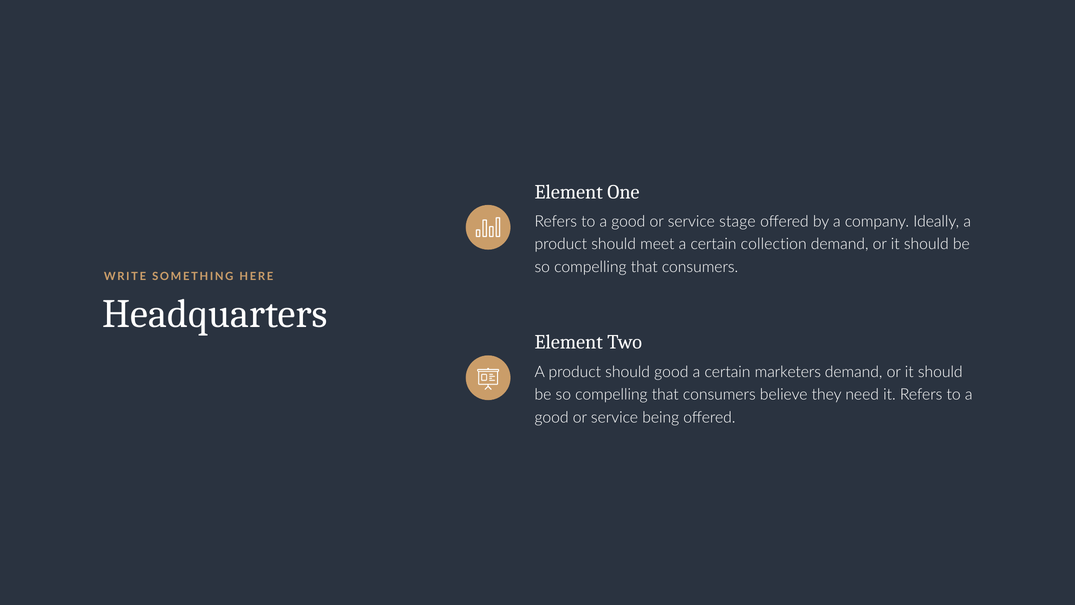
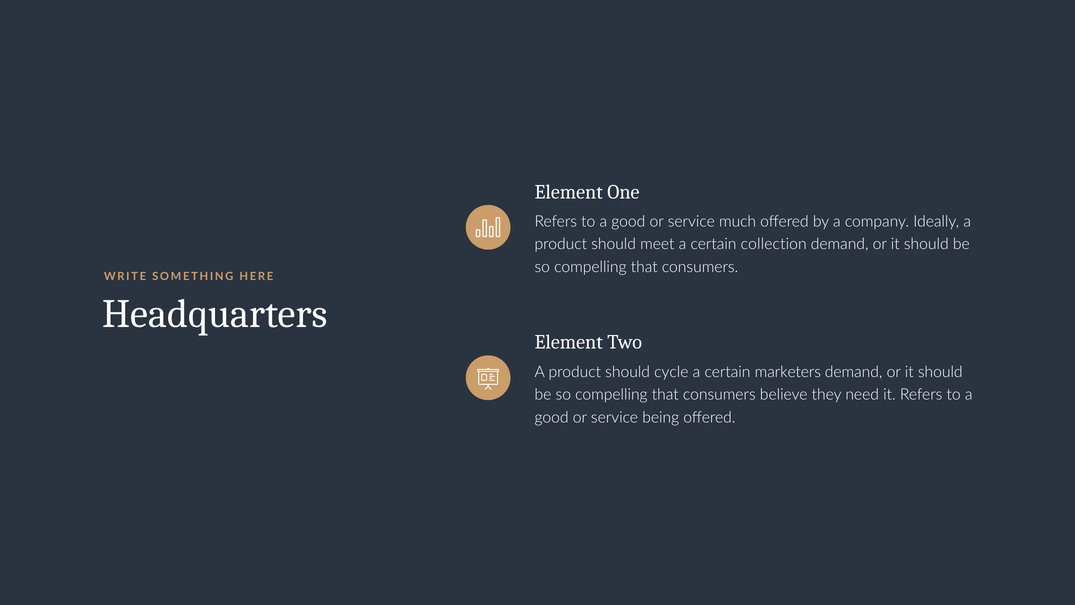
stage: stage -> much (738, 221)
should good: good -> cycle (671, 372)
